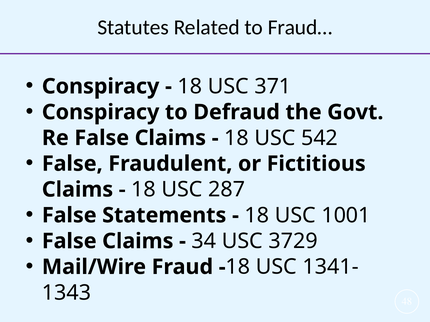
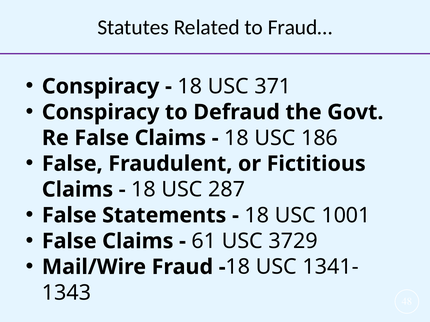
542: 542 -> 186 (320, 138)
34: 34 -> 61 (204, 241)
